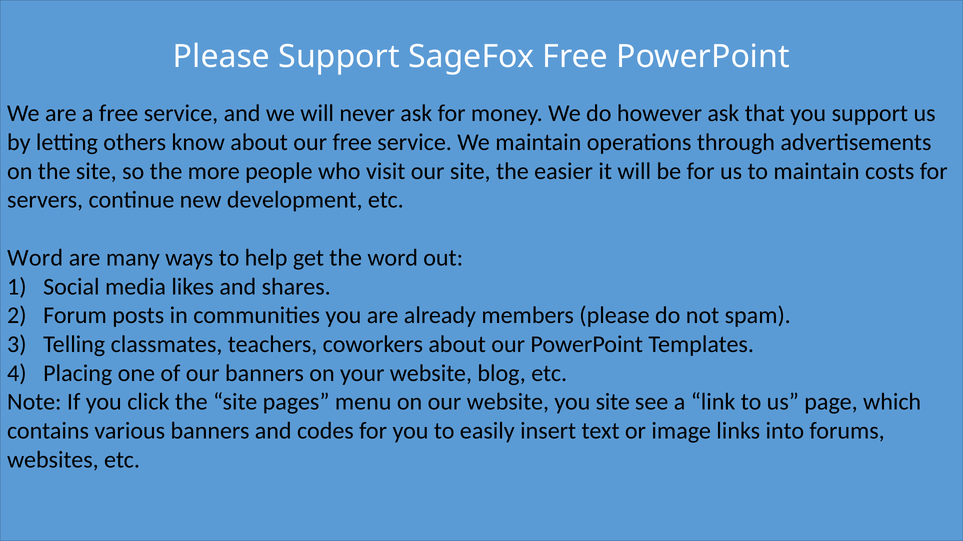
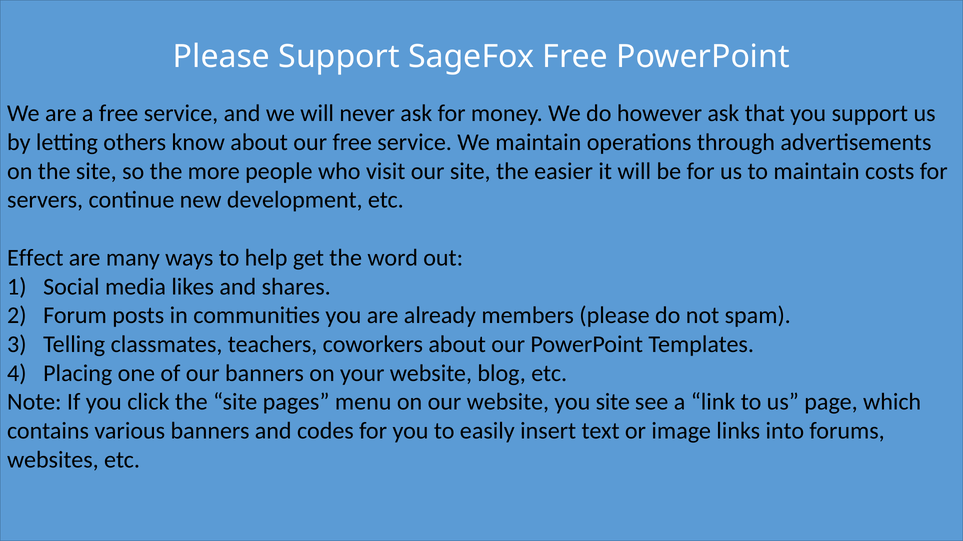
Word: Word -> Effect (35, 258)
